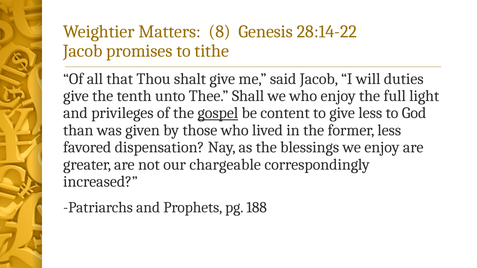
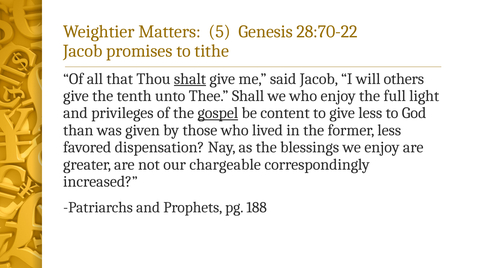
8: 8 -> 5 (220, 32)
28:14-22: 28:14-22 -> 28:70-22 (327, 32)
shalt underline: none -> present (190, 79)
duties: duties -> others (404, 79)
